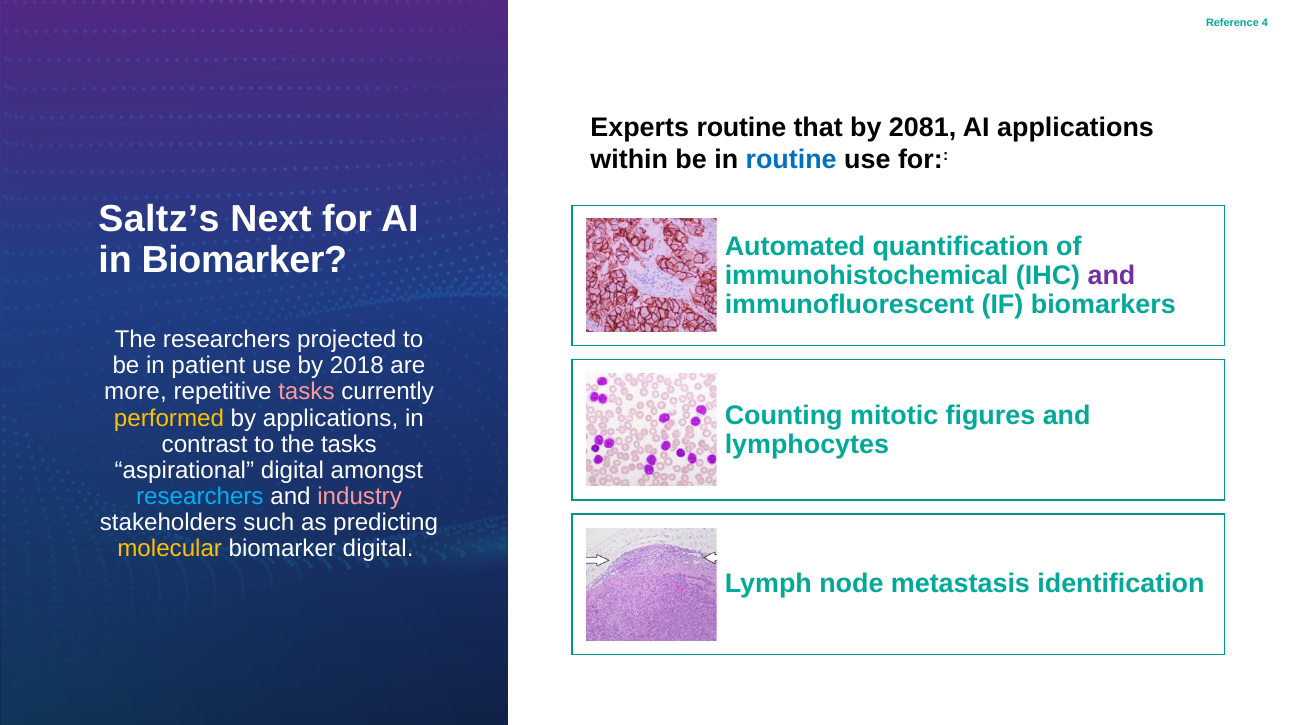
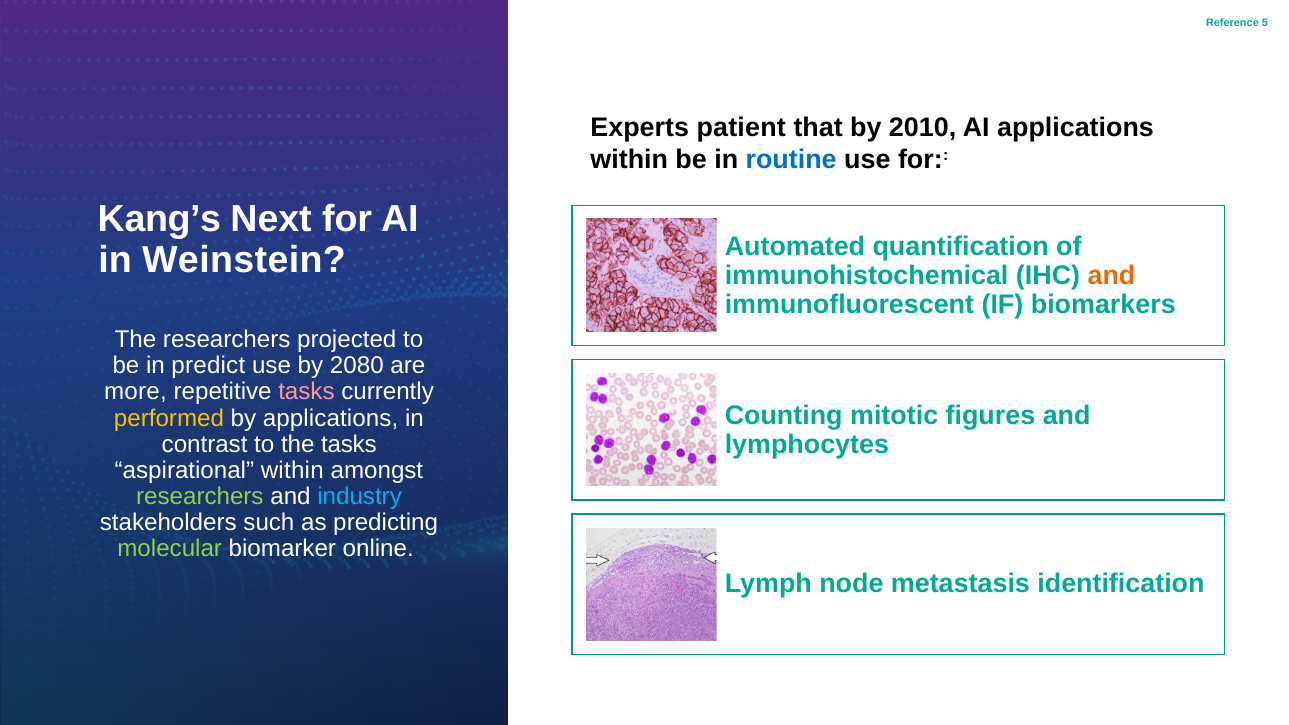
4: 4 -> 5 (1265, 23)
Experts routine: routine -> patient (741, 128)
2081: 2081 -> 2010 (923, 128)
Saltz’s: Saltz’s -> Kang’s (159, 219)
in Biomarker: Biomarker -> Weinstein (244, 260)
and colour: purple -> orange (1111, 275)
patient: patient -> predict (208, 366)
2018: 2018 -> 2080 (357, 366)
aspirational digital: digital -> within (292, 470)
researchers colour: light blue -> light green (200, 496)
industry colour: pink -> light blue (360, 496)
molecular colour: yellow -> light green (170, 549)
biomarker digital: digital -> online (378, 549)
